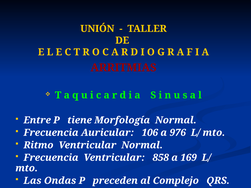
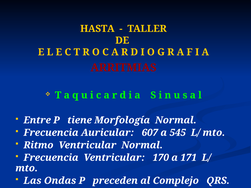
UNIÓN: UNIÓN -> HASTA (97, 29)
106: 106 -> 607 (150, 133)
976: 976 -> 545 (178, 133)
858: 858 -> 170 (161, 158)
169: 169 -> 171 (189, 158)
